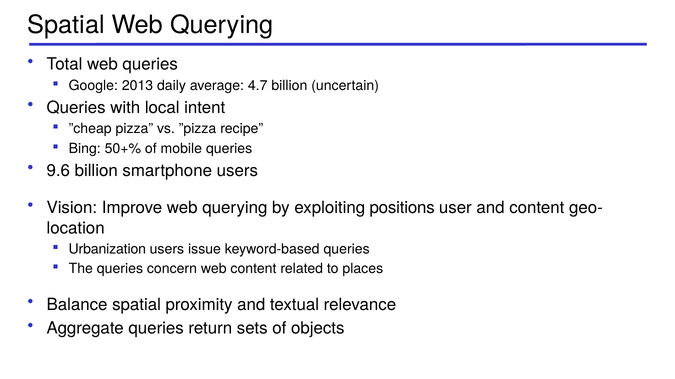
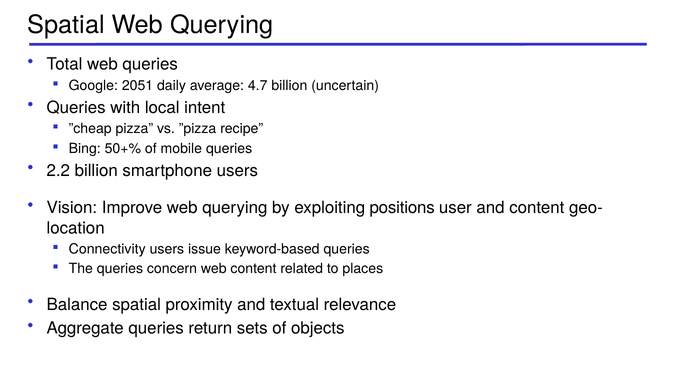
2013: 2013 -> 2051 (138, 86)
9.6: 9.6 -> 2.2 (58, 171)
Urbanization: Urbanization -> Connectivity (107, 250)
